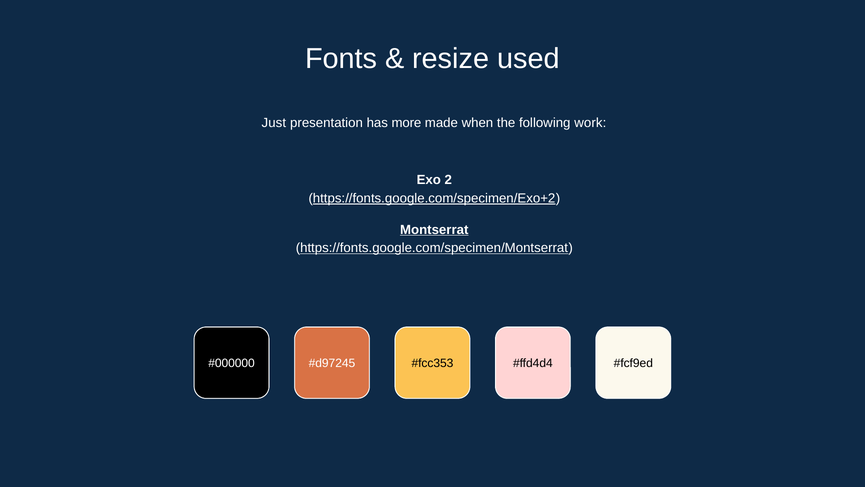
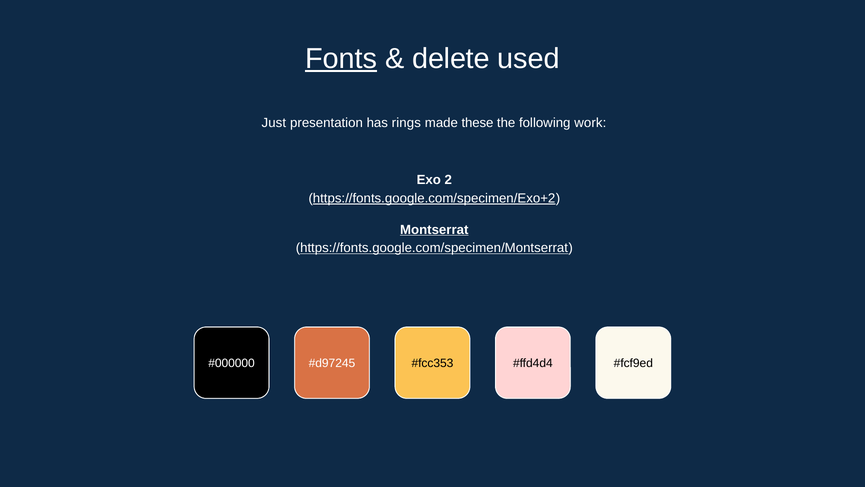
Fonts underline: none -> present (341, 59)
resize: resize -> delete (451, 59)
more: more -> rings (406, 123)
when: when -> these (477, 123)
